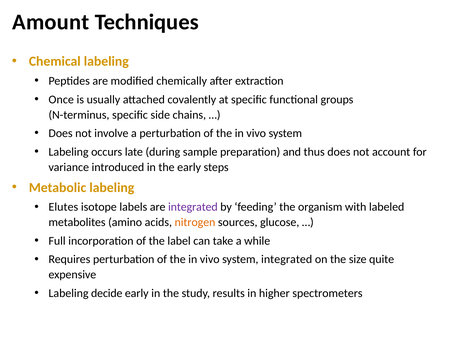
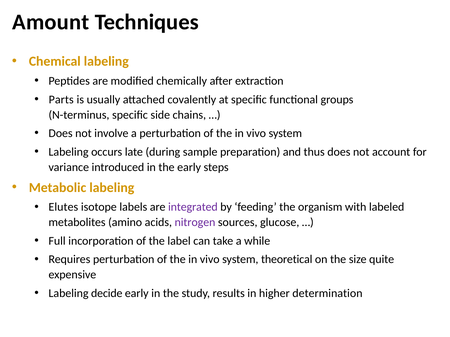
Once: Once -> Parts (61, 100)
nitrogen colour: orange -> purple (195, 223)
system integrated: integrated -> theoretical (287, 260)
spectrometers: spectrometers -> determination (327, 294)
